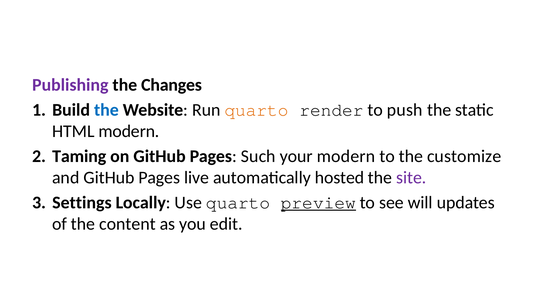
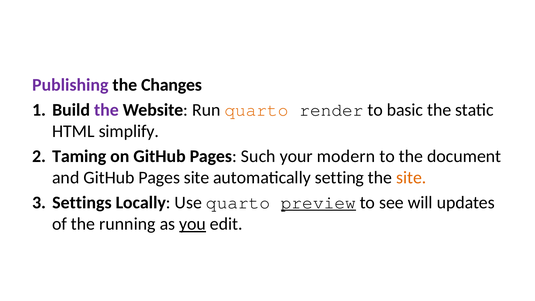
the colour: blue -> purple (106, 110)
push: push -> basic (405, 110)
HTML modern: modern -> simplify (129, 131)
customize: customize -> document (464, 156)
Pages live: live -> site (197, 178)
hosted: hosted -> setting (339, 178)
site colour: purple -> orange (411, 178)
content: content -> running (127, 224)
you underline: none -> present (193, 224)
